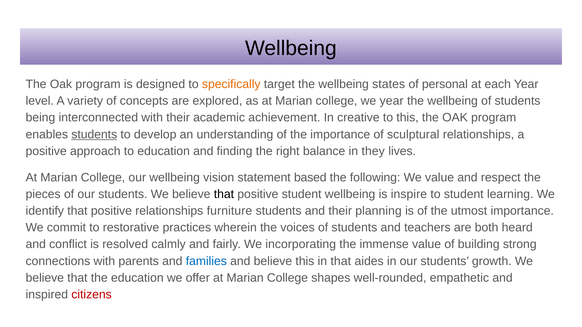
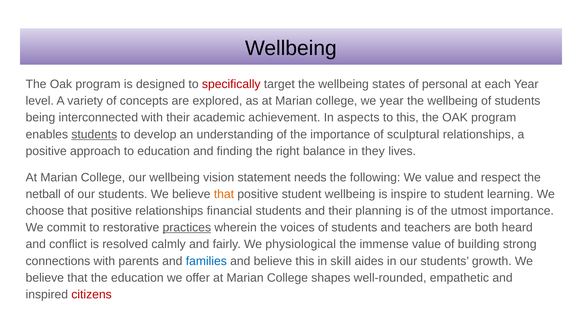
specifically colour: orange -> red (231, 84)
creative: creative -> aspects (358, 118)
based: based -> needs (310, 178)
pieces: pieces -> netball (43, 194)
that colour: black -> orange (224, 194)
identify: identify -> choose (45, 211)
furniture: furniture -> financial (229, 211)
practices underline: none -> present (187, 228)
incorporating: incorporating -> physiological (301, 245)
in that: that -> skill (341, 261)
